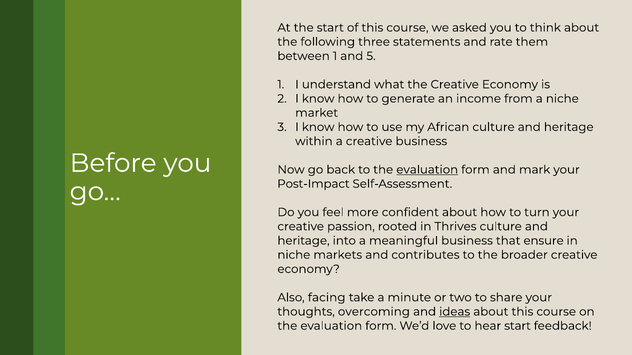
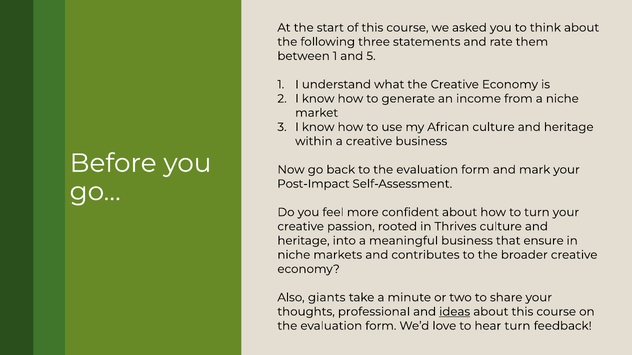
evaluation underline: present -> none (427, 170)
facing: facing -> giants (327, 298)
overcoming: overcoming -> professional (374, 312)
hear start: start -> turn (517, 326)
